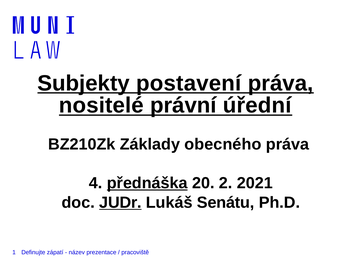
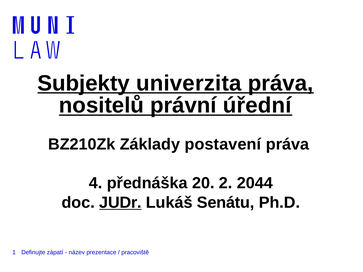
postavení: postavení -> univerzita (189, 83)
nositelé: nositelé -> nositelů (101, 105)
obecného: obecného -> postavení (223, 145)
přednáška underline: present -> none (147, 183)
2021: 2021 -> 2044 (255, 183)
